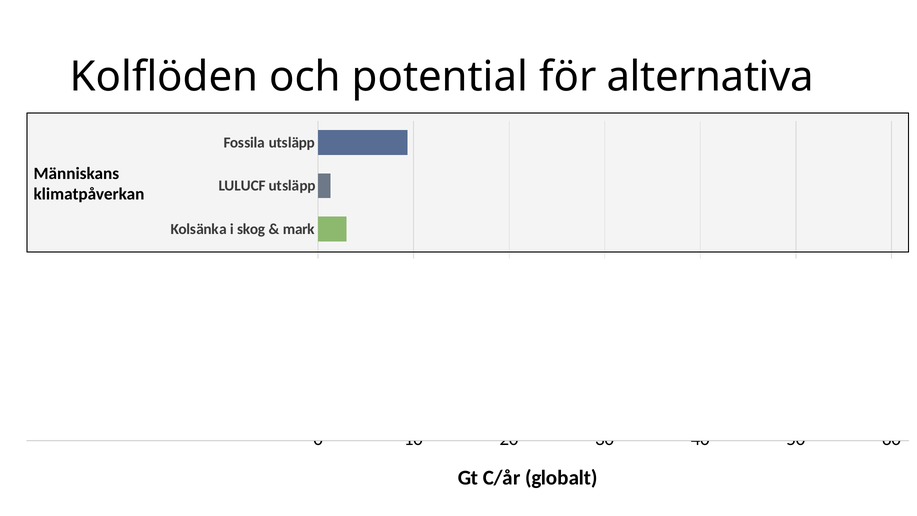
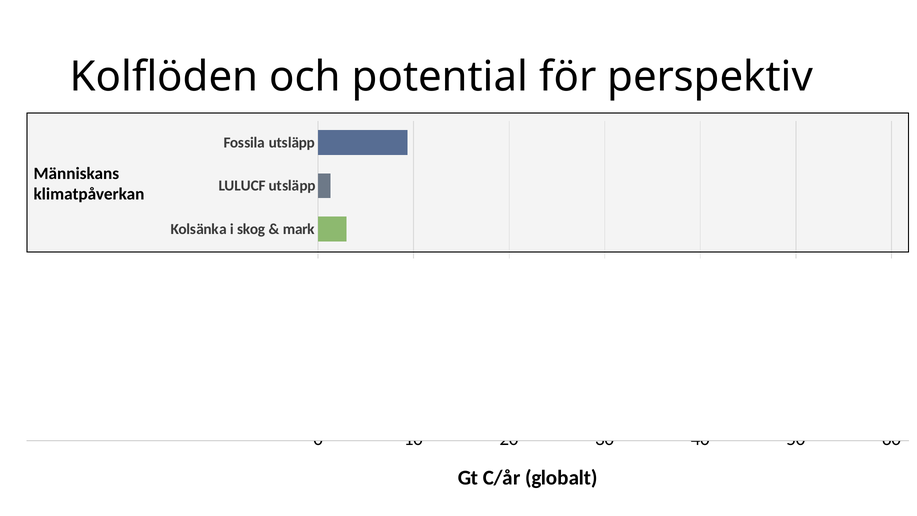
alternativa: alternativa -> perspektiv (710, 77)
